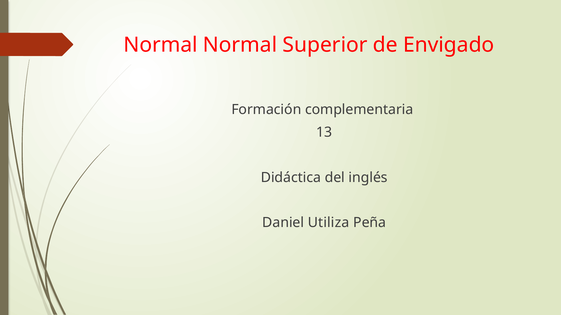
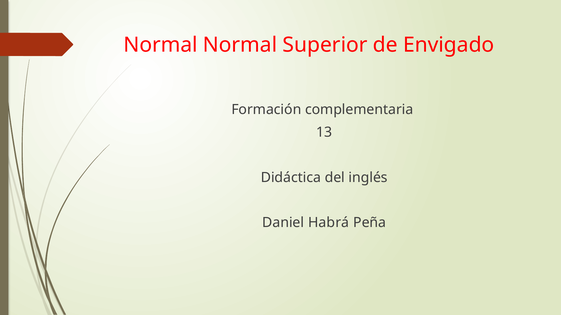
Utiliza: Utiliza -> Habrá (329, 223)
